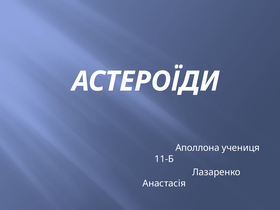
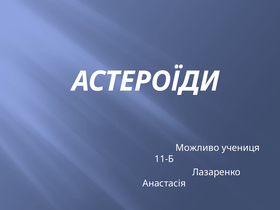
Аполлона: Аполлона -> Можливо (197, 148)
